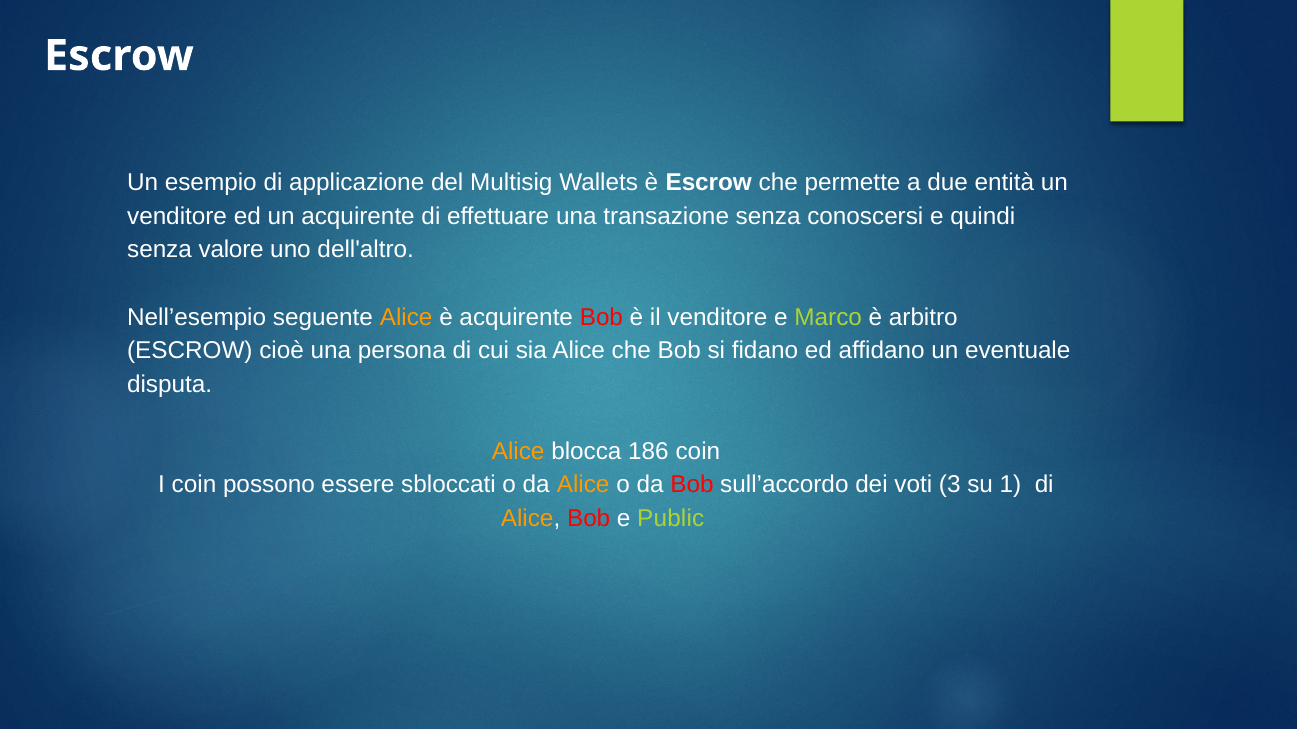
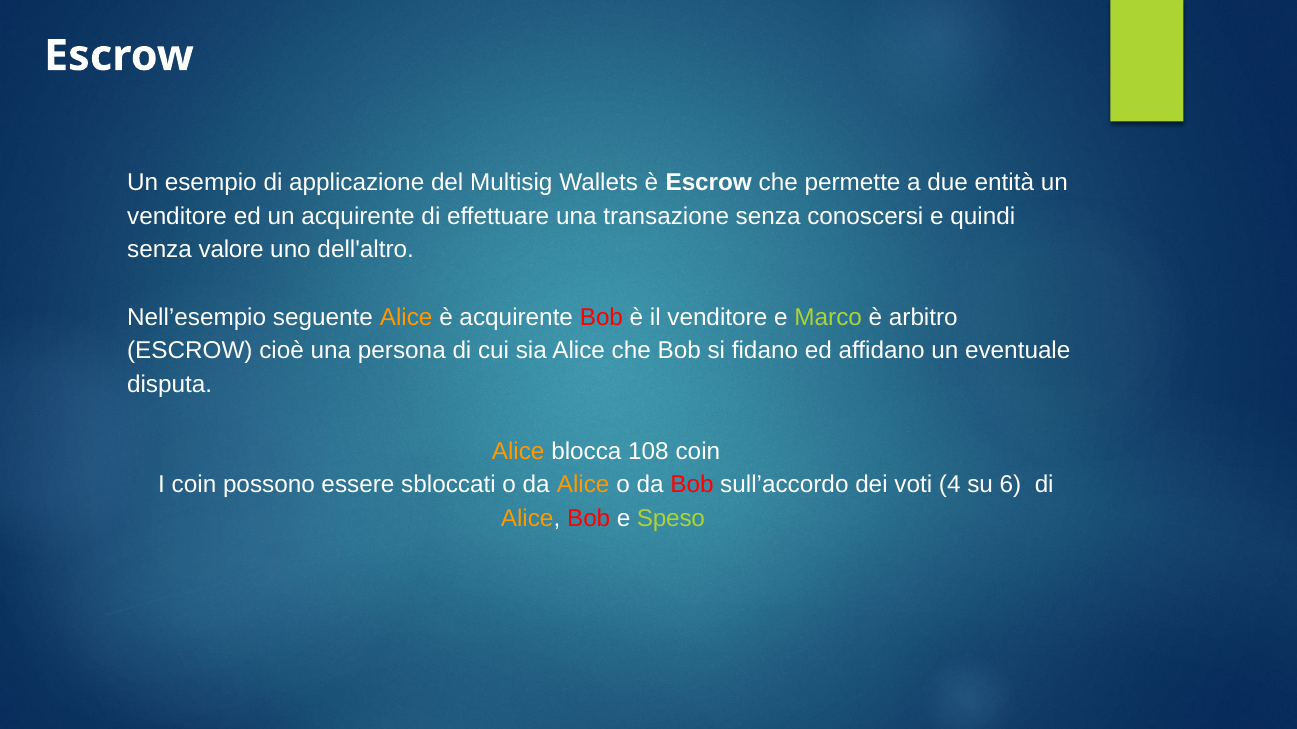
186: 186 -> 108 (648, 451)
3: 3 -> 4 (950, 485)
1: 1 -> 6 (1010, 485)
Public: Public -> Speso (671, 519)
